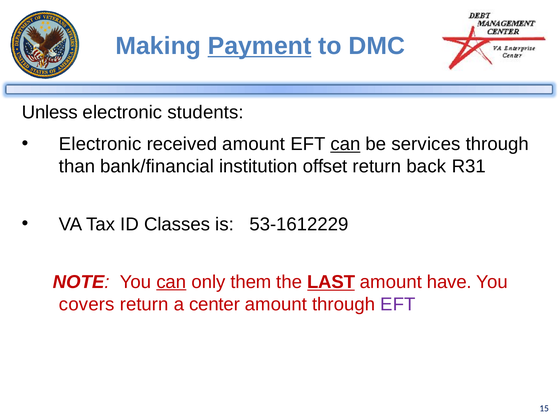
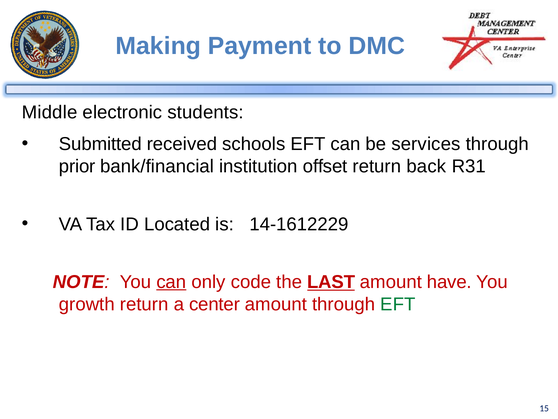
Payment underline: present -> none (260, 46)
Unless: Unless -> Middle (50, 112)
Electronic: Electronic -> Submitted (100, 144)
received amount: amount -> schools (254, 144)
can underline: present -> none (345, 144)
than: than -> prior (77, 166)
Classes: Classes -> Located (177, 224)
53-1612229: 53-1612229 -> 14-1612229 (299, 224)
them: them -> code (251, 282)
covers: covers -> growth (87, 304)
EFT colour: purple -> green (398, 304)
